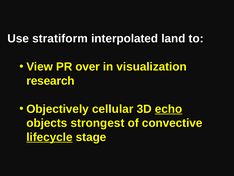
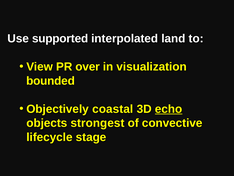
stratiform: stratiform -> supported (60, 38)
research: research -> bounded (50, 81)
cellular: cellular -> coastal (113, 109)
lifecycle underline: present -> none (49, 137)
